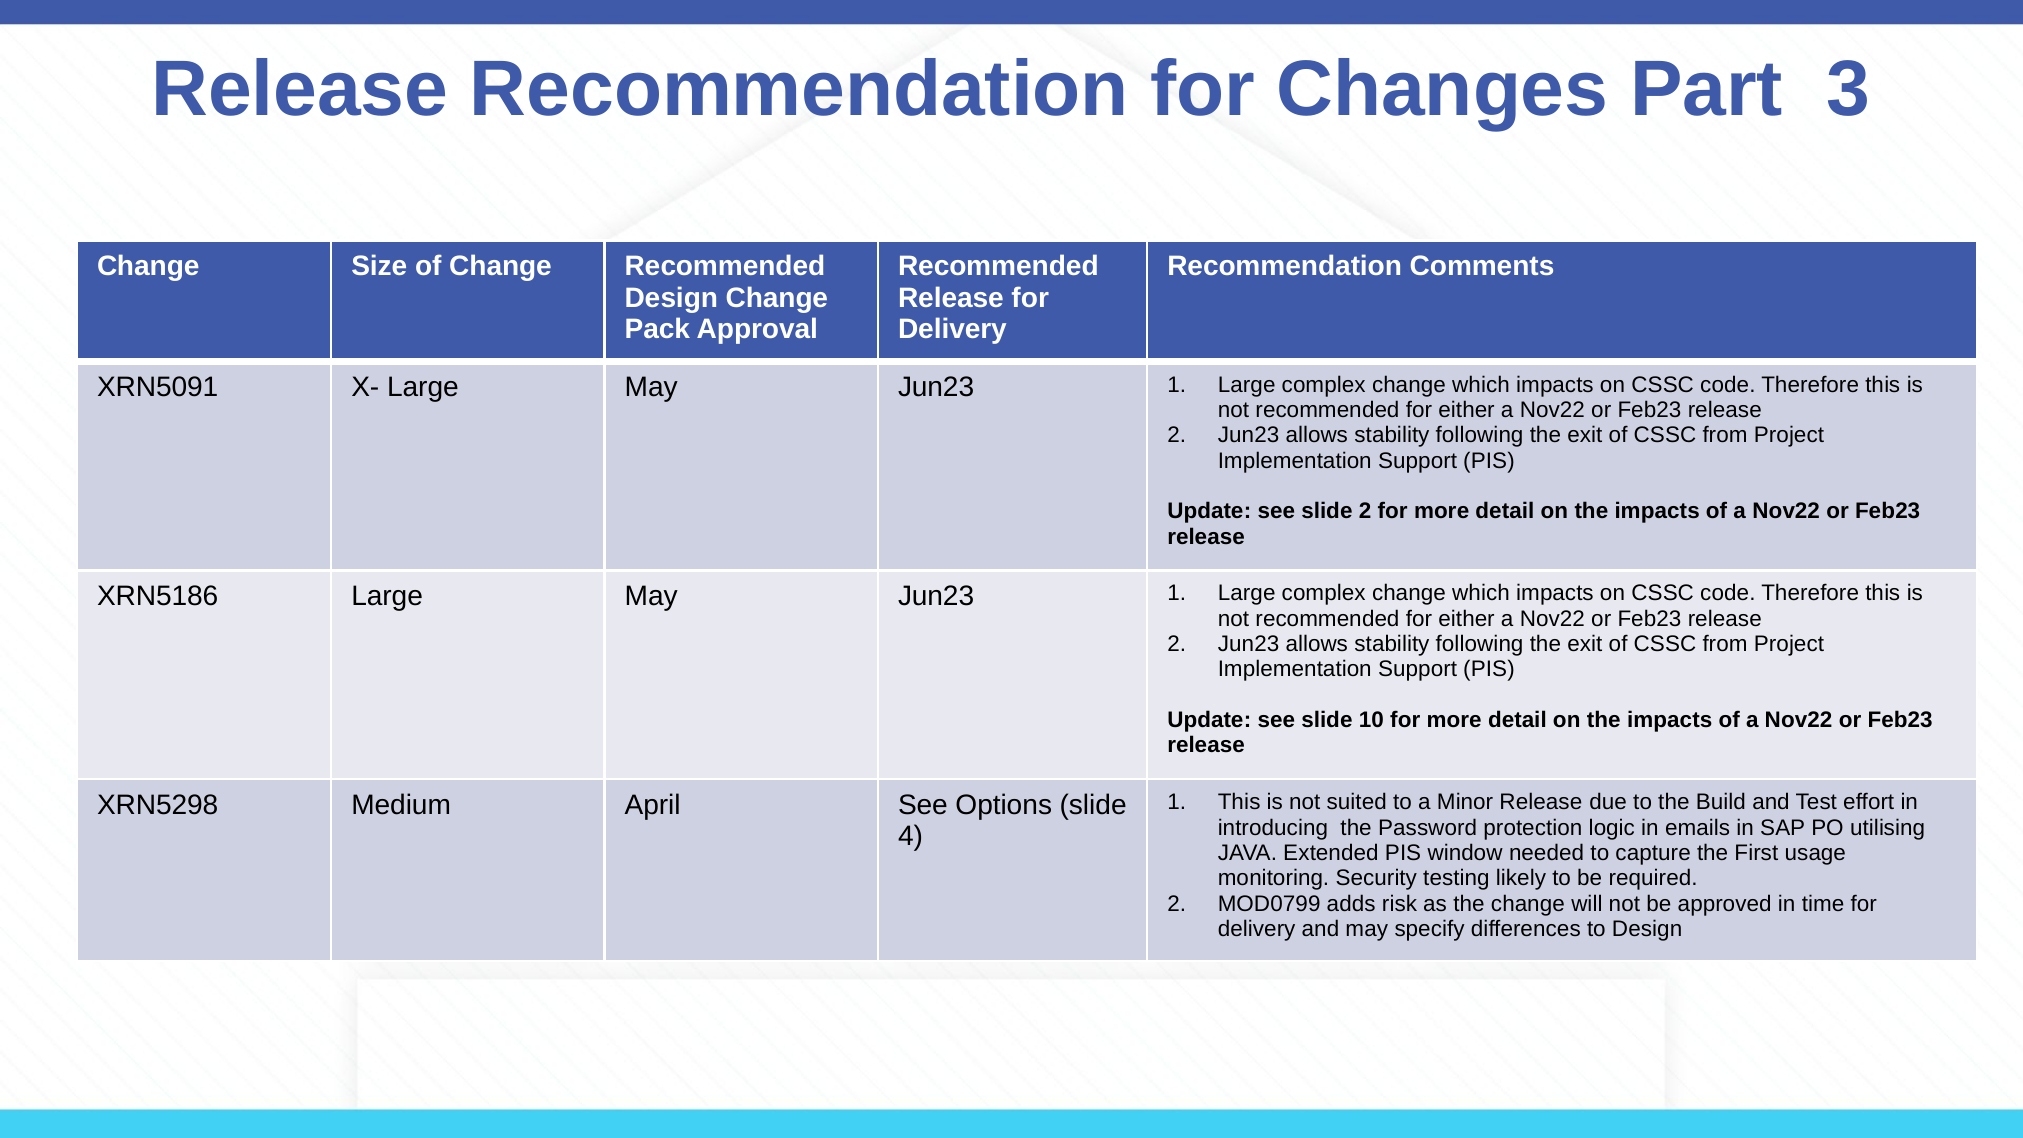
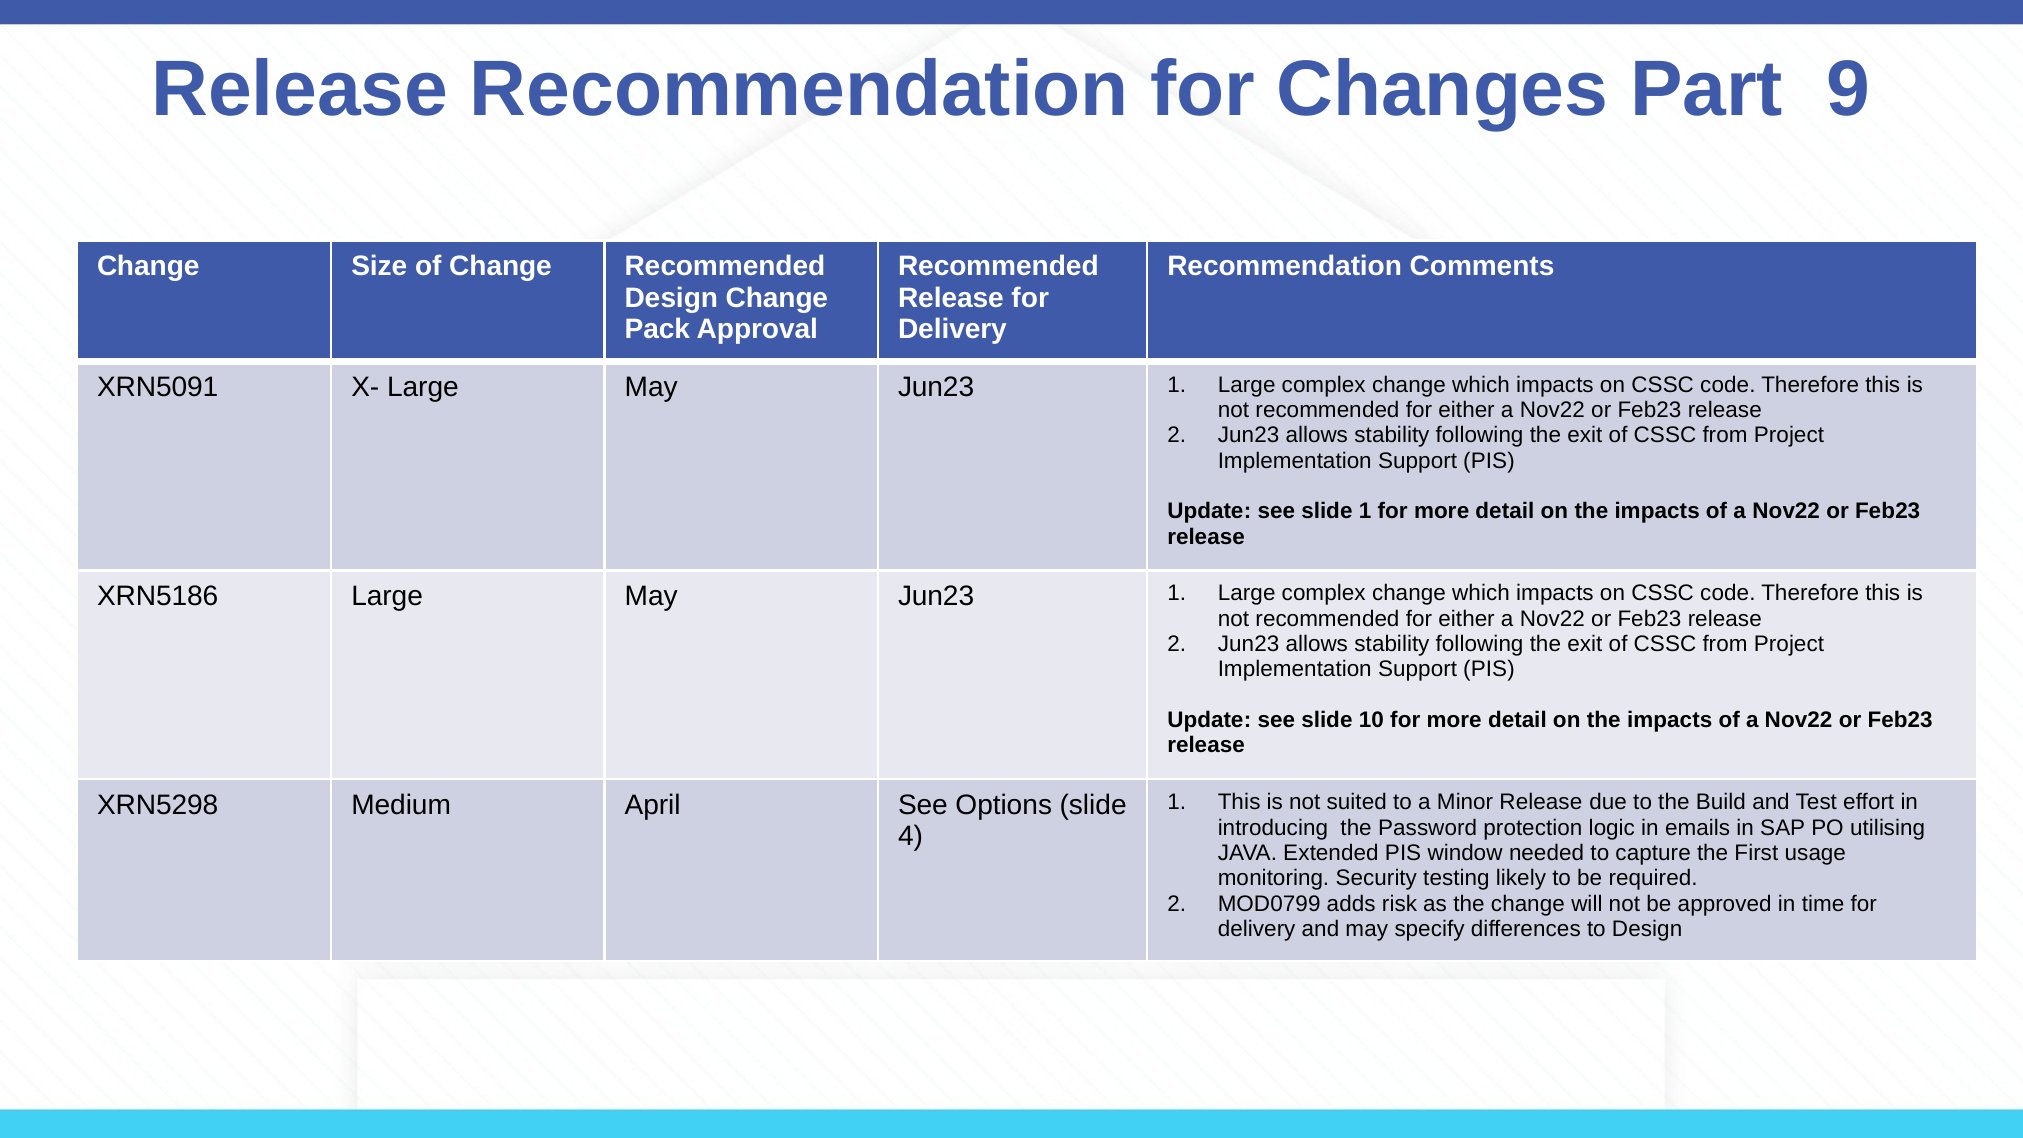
3: 3 -> 9 (1848, 89)
slide 2: 2 -> 1 (1365, 511)
